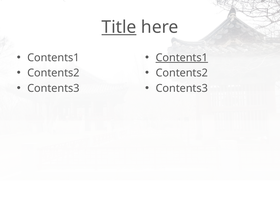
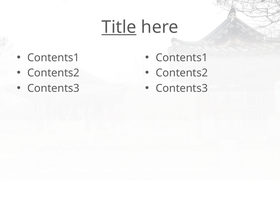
Contents1 underline: present -> none (182, 58)
